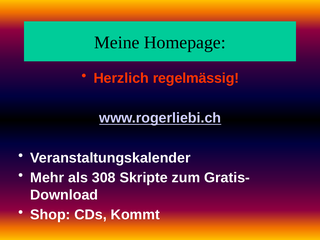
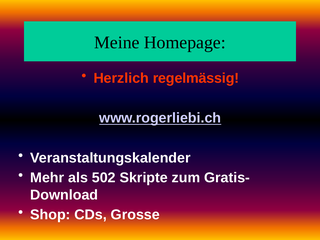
308: 308 -> 502 (104, 178)
Kommt: Kommt -> Grosse (135, 215)
